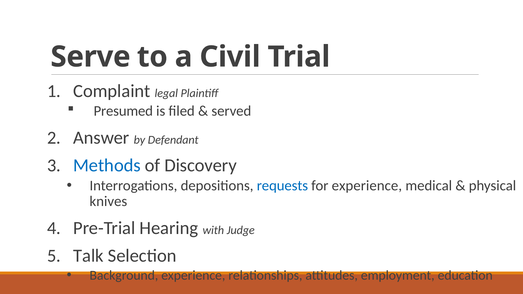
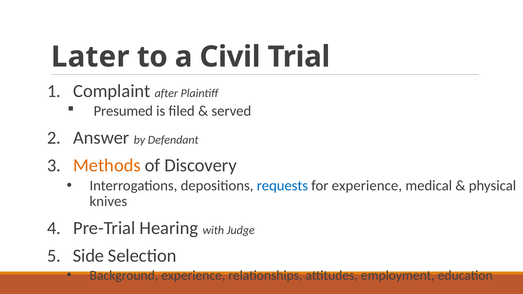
Serve: Serve -> Later (90, 57)
legal: legal -> after (166, 93)
Methods colour: blue -> orange (107, 165)
Talk: Talk -> Side (89, 256)
